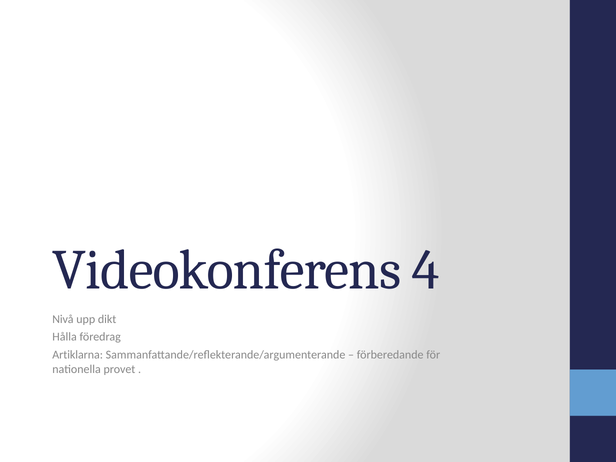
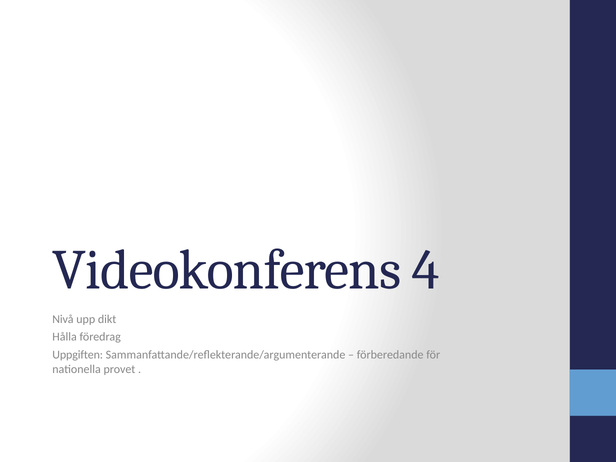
Artiklarna: Artiklarna -> Uppgiften (78, 355)
